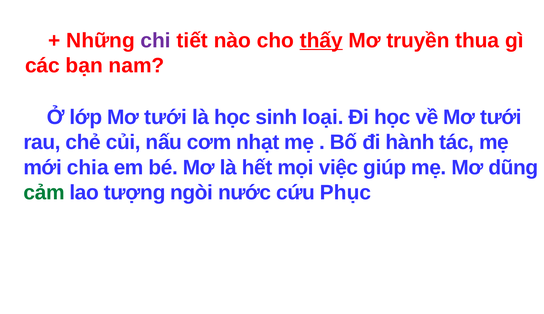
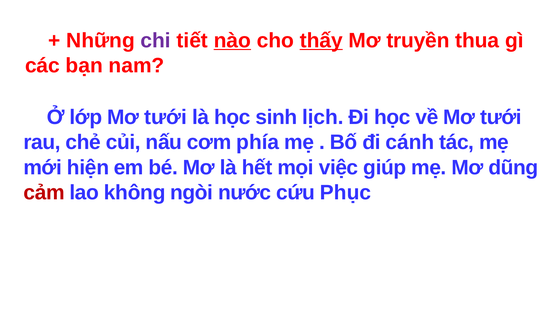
nào underline: none -> present (232, 40)
loại: loại -> lịch (323, 117)
nhạt: nhạt -> phía (258, 142)
hành: hành -> cánh (410, 142)
chia: chia -> hiện (88, 167)
cảm colour: green -> red (44, 193)
tượng: tượng -> không (135, 193)
